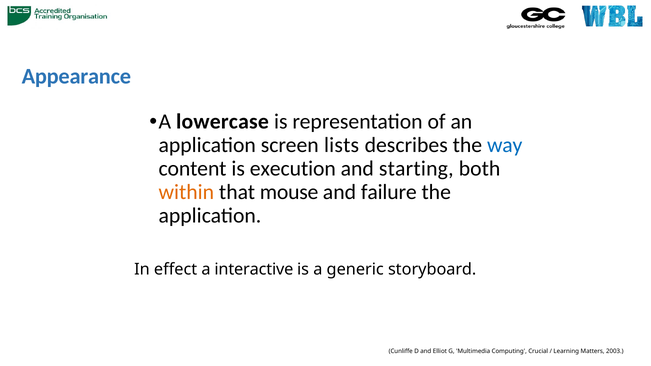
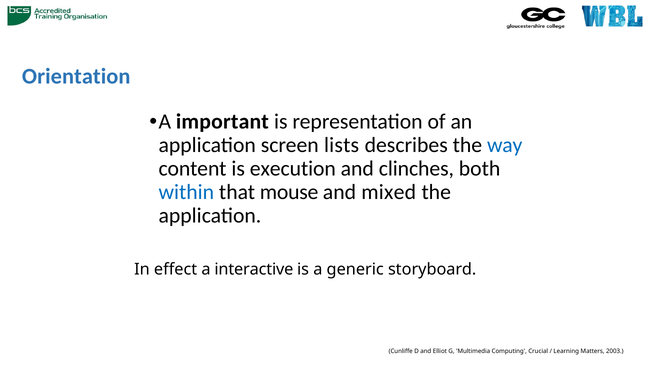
Appearance: Appearance -> Orientation (76, 76)
lowercase: lowercase -> important (222, 122)
starting: starting -> clinches (416, 169)
within colour: orange -> blue (186, 192)
failure: failure -> mixed (389, 192)
